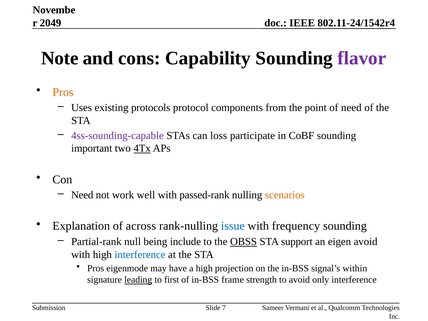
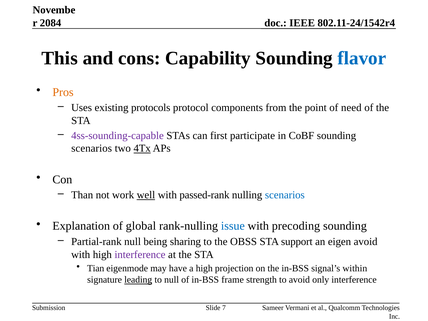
2049: 2049 -> 2084 (51, 23)
Note: Note -> This (60, 58)
flavor colour: purple -> blue (362, 58)
loss: loss -> first (219, 136)
important: important -> scenarios (92, 148)
Need: Need -> Than (82, 195)
well underline: none -> present (146, 195)
scenarios colour: orange -> blue (285, 195)
across: across -> global (141, 226)
frequency: frequency -> precoding (296, 226)
include: include -> sharing (185, 242)
OBSS underline: present -> none (244, 242)
interference colour: blue -> purple (140, 254)
Pros: Pros -> Tian (96, 268)
to first: first -> null (172, 280)
